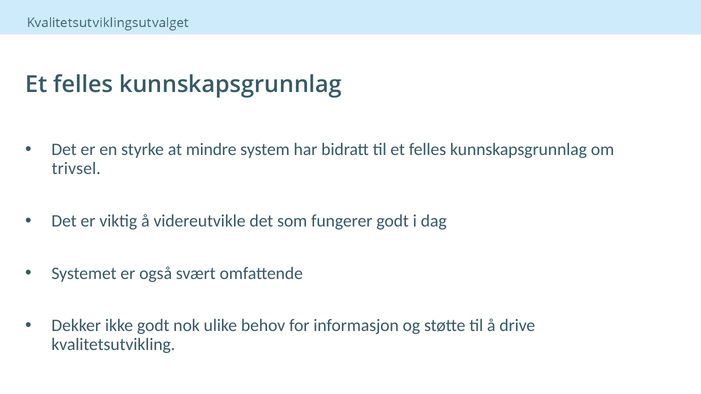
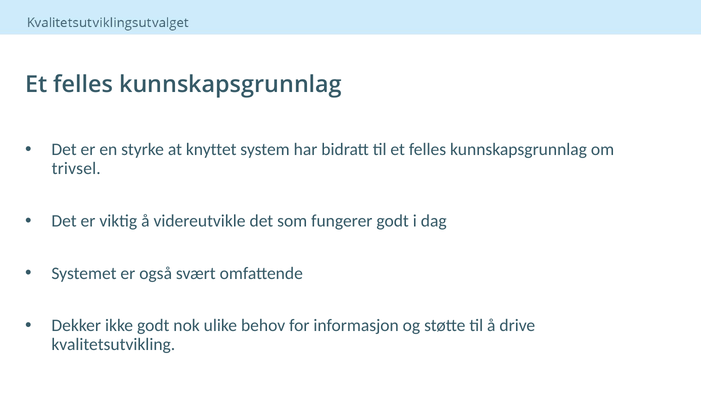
mindre: mindre -> knyttet (211, 150)
